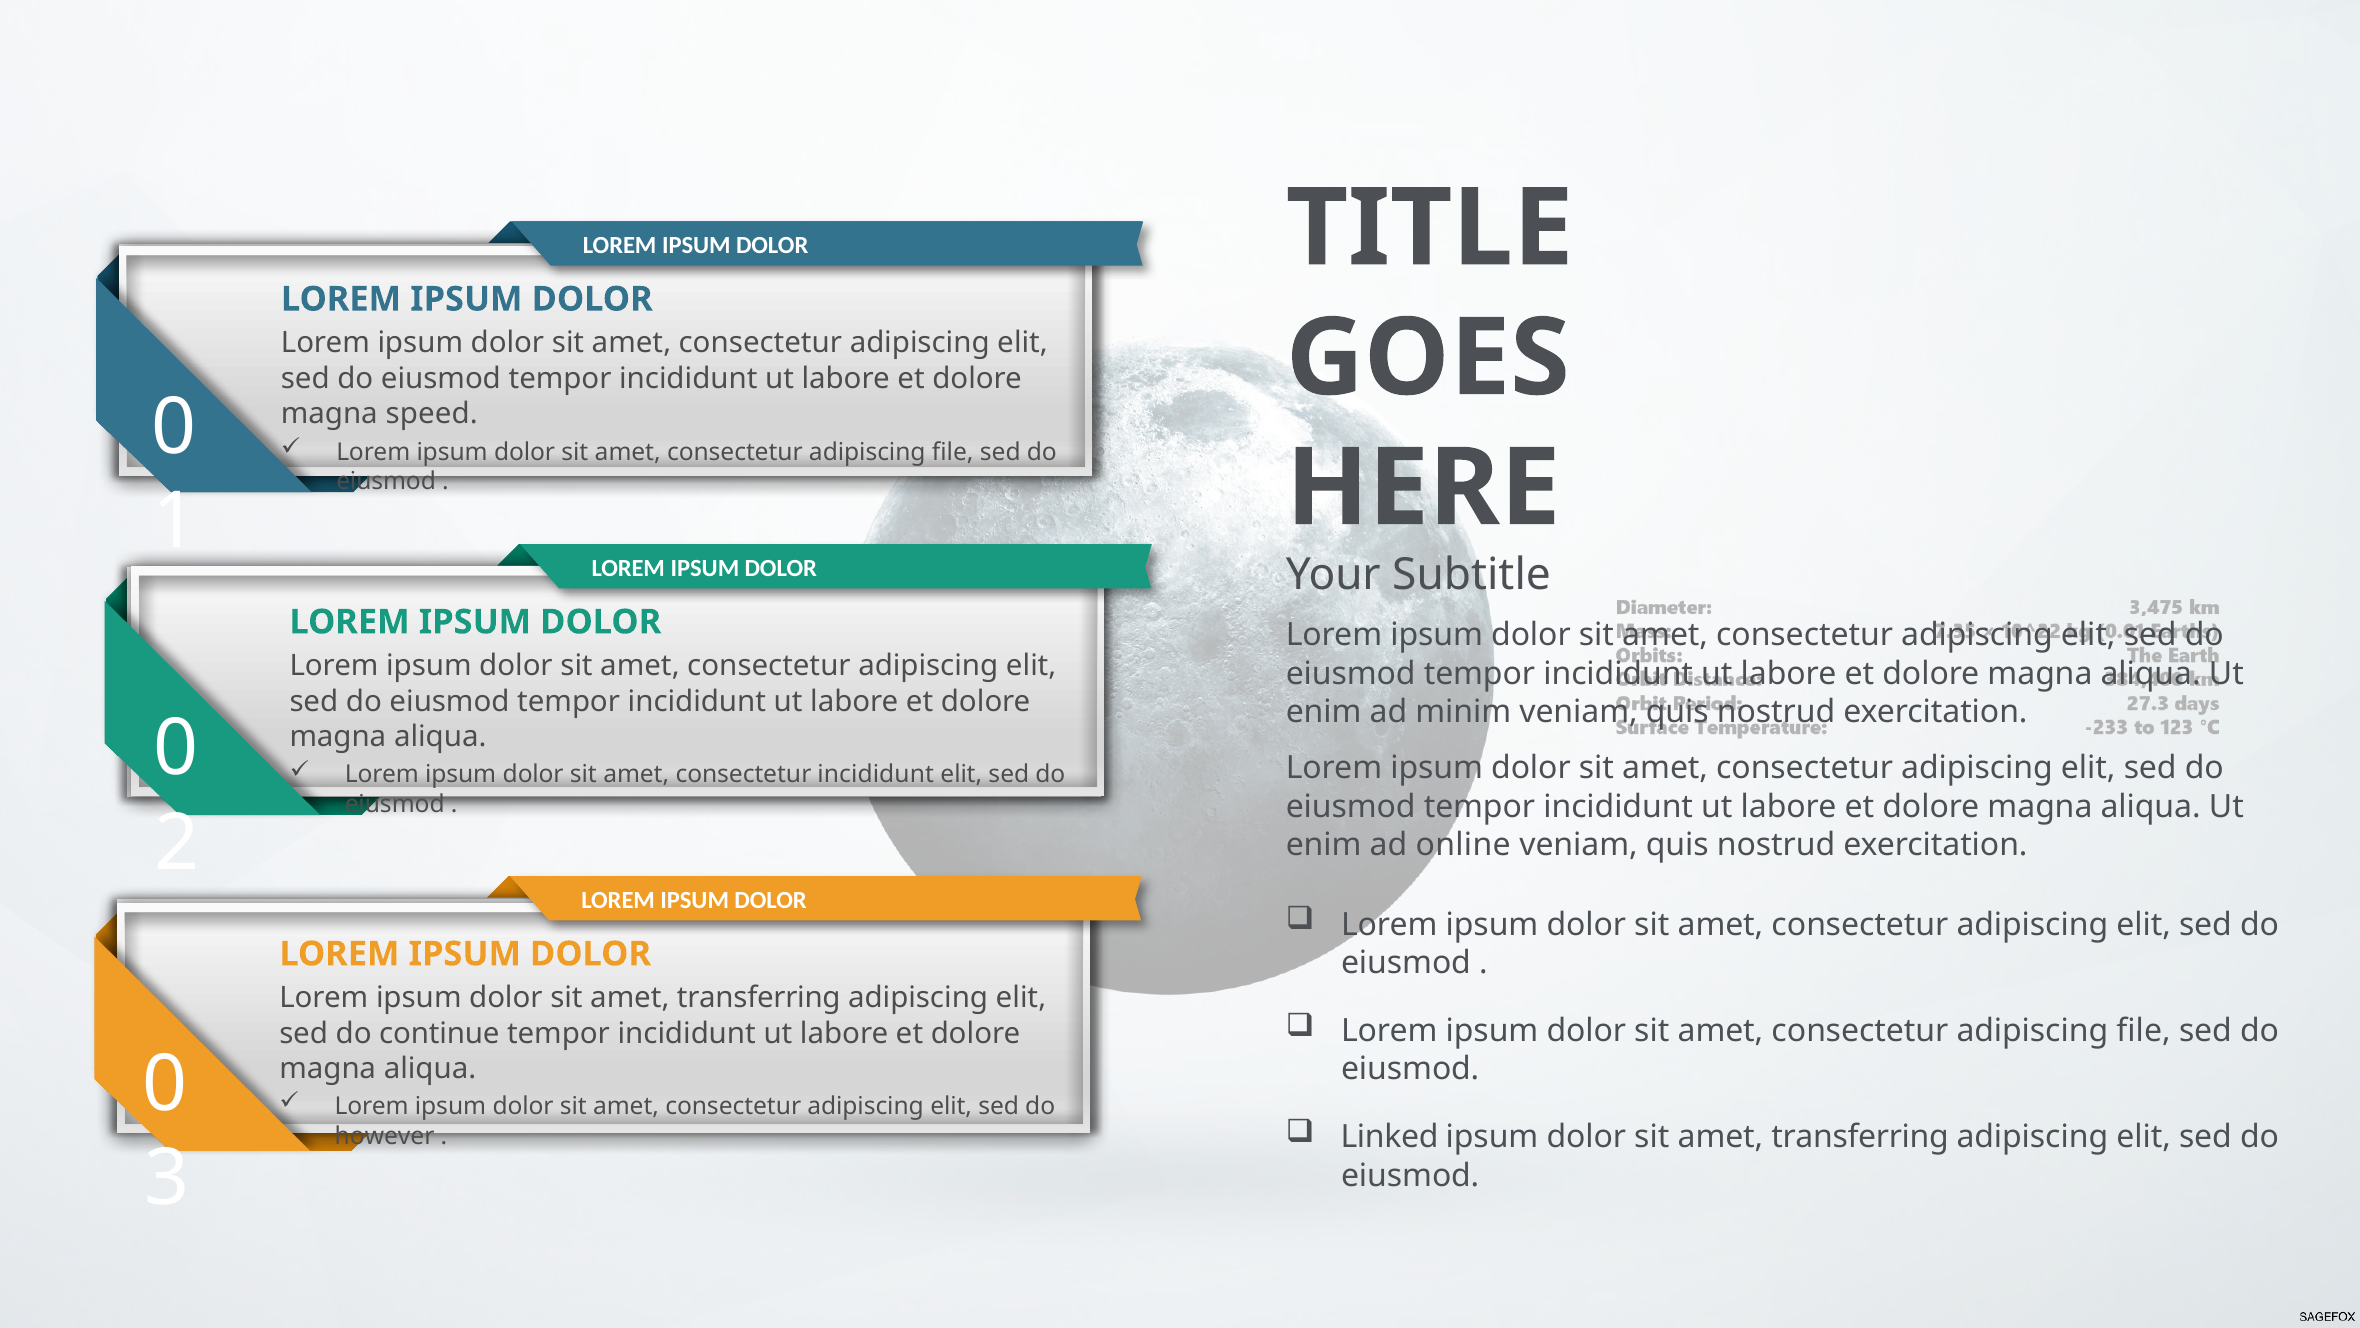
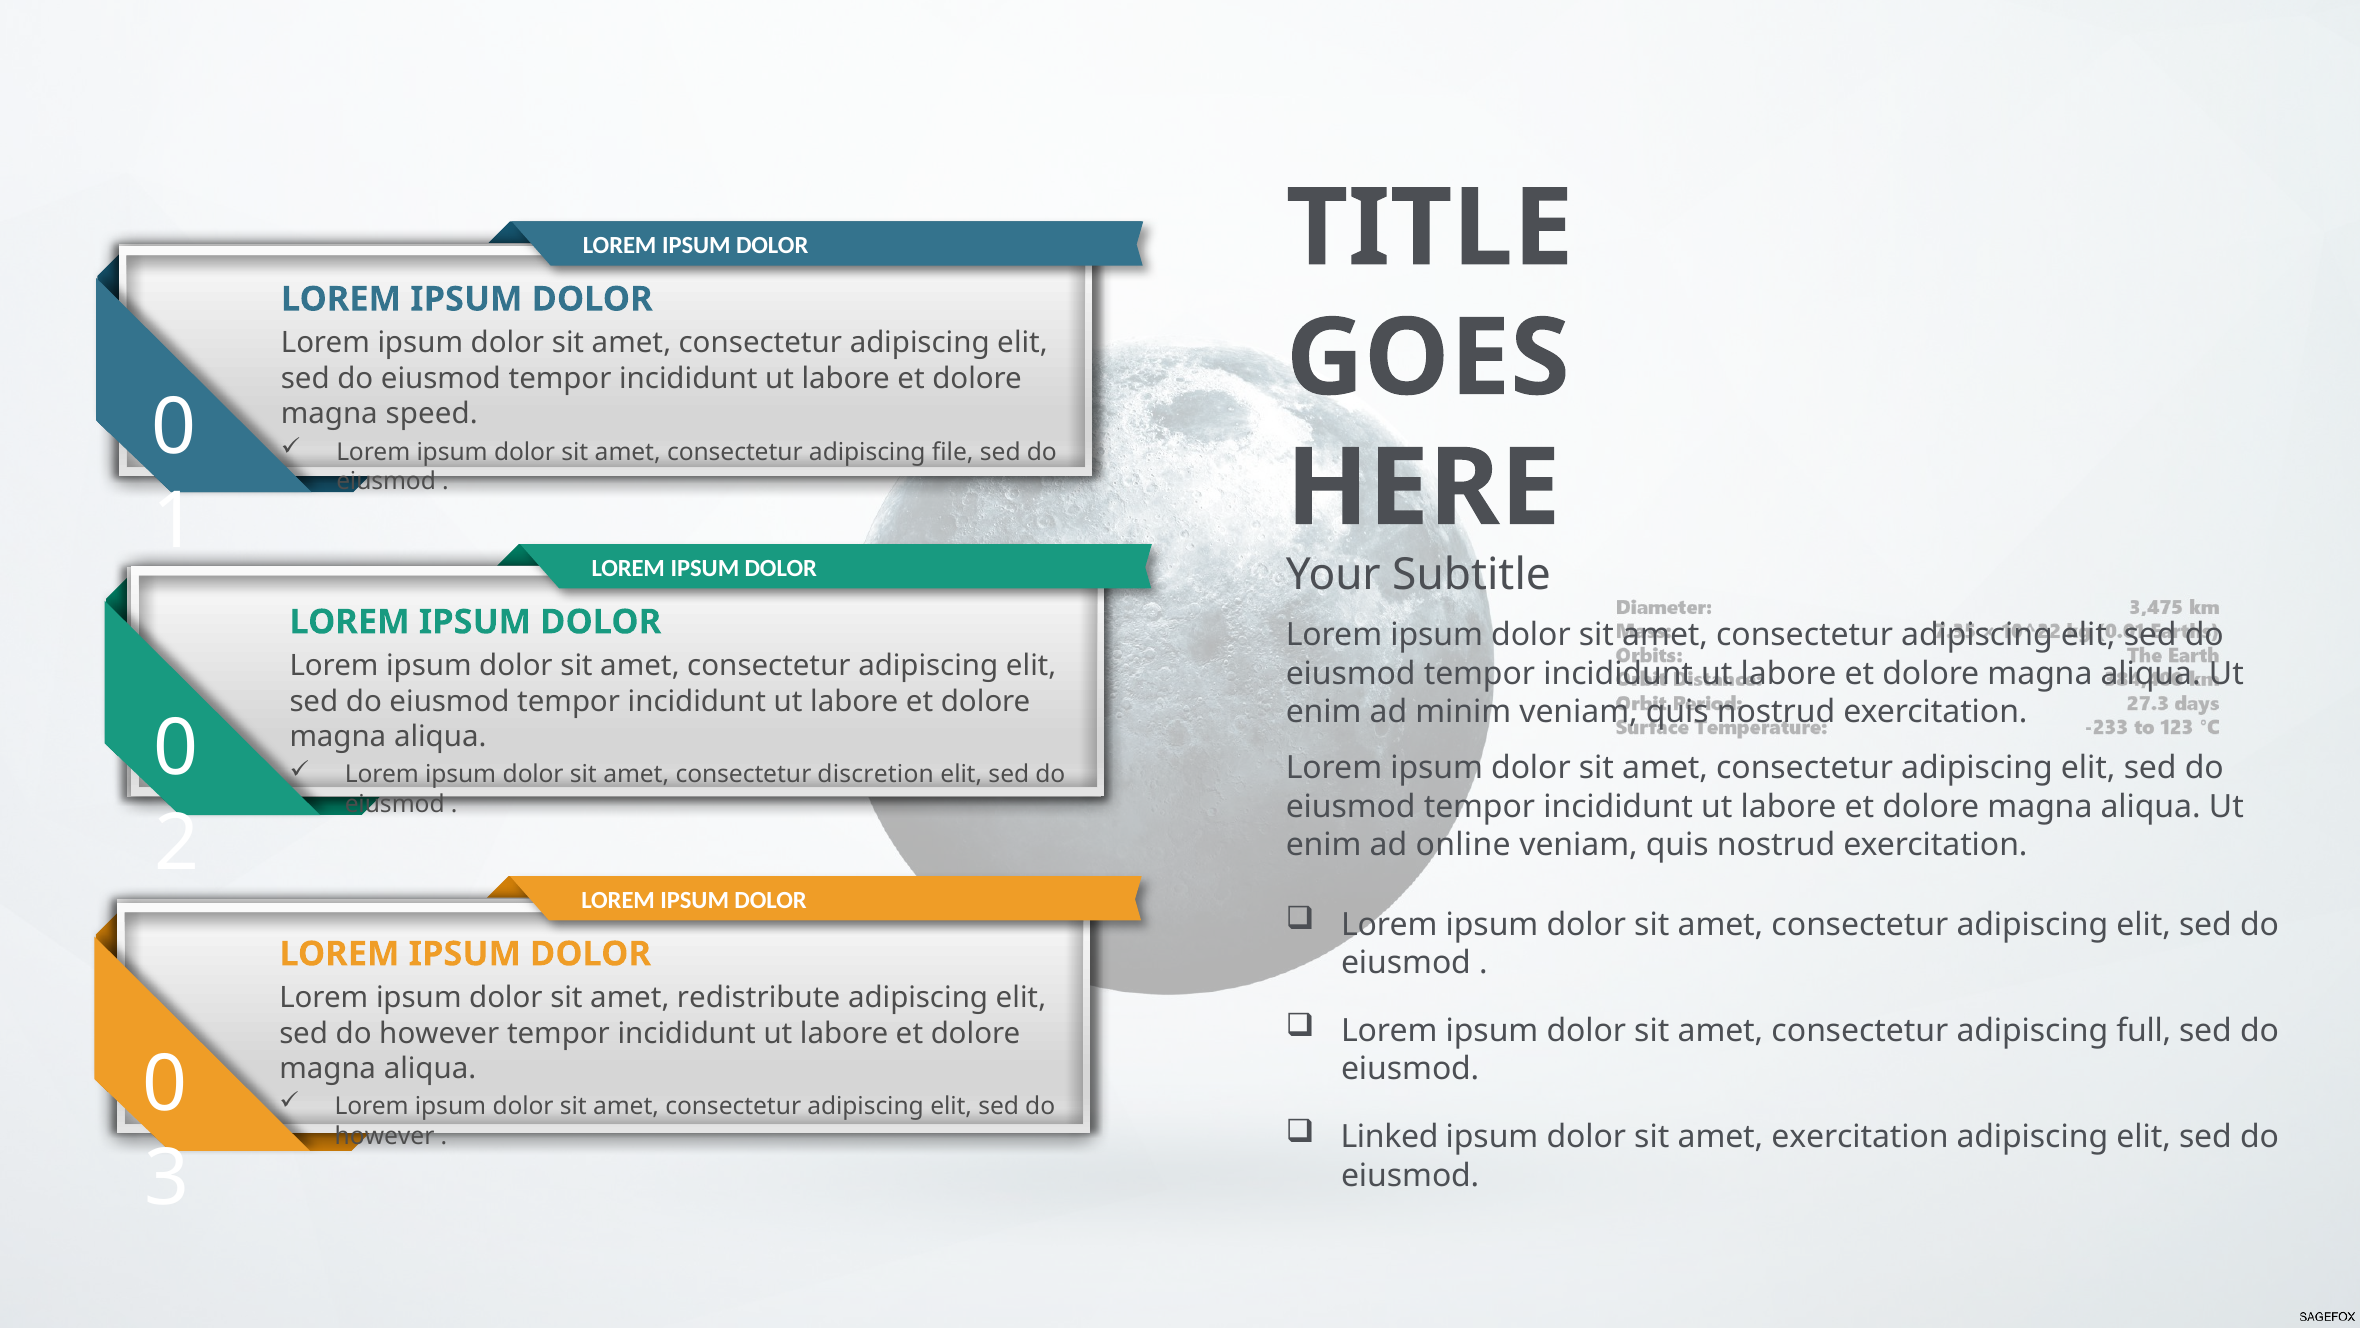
consectetur incididunt: incididunt -> discretion (876, 775)
transferring: transferring -> redistribute (759, 998)
file: file -> full (2144, 1031)
continue: continue -> however (439, 1033)
transferring: transferring -> exercitation (1860, 1137)
